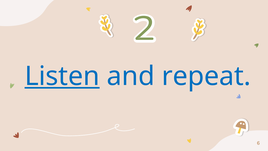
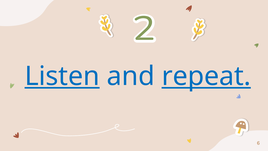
repeat underline: none -> present (206, 76)
